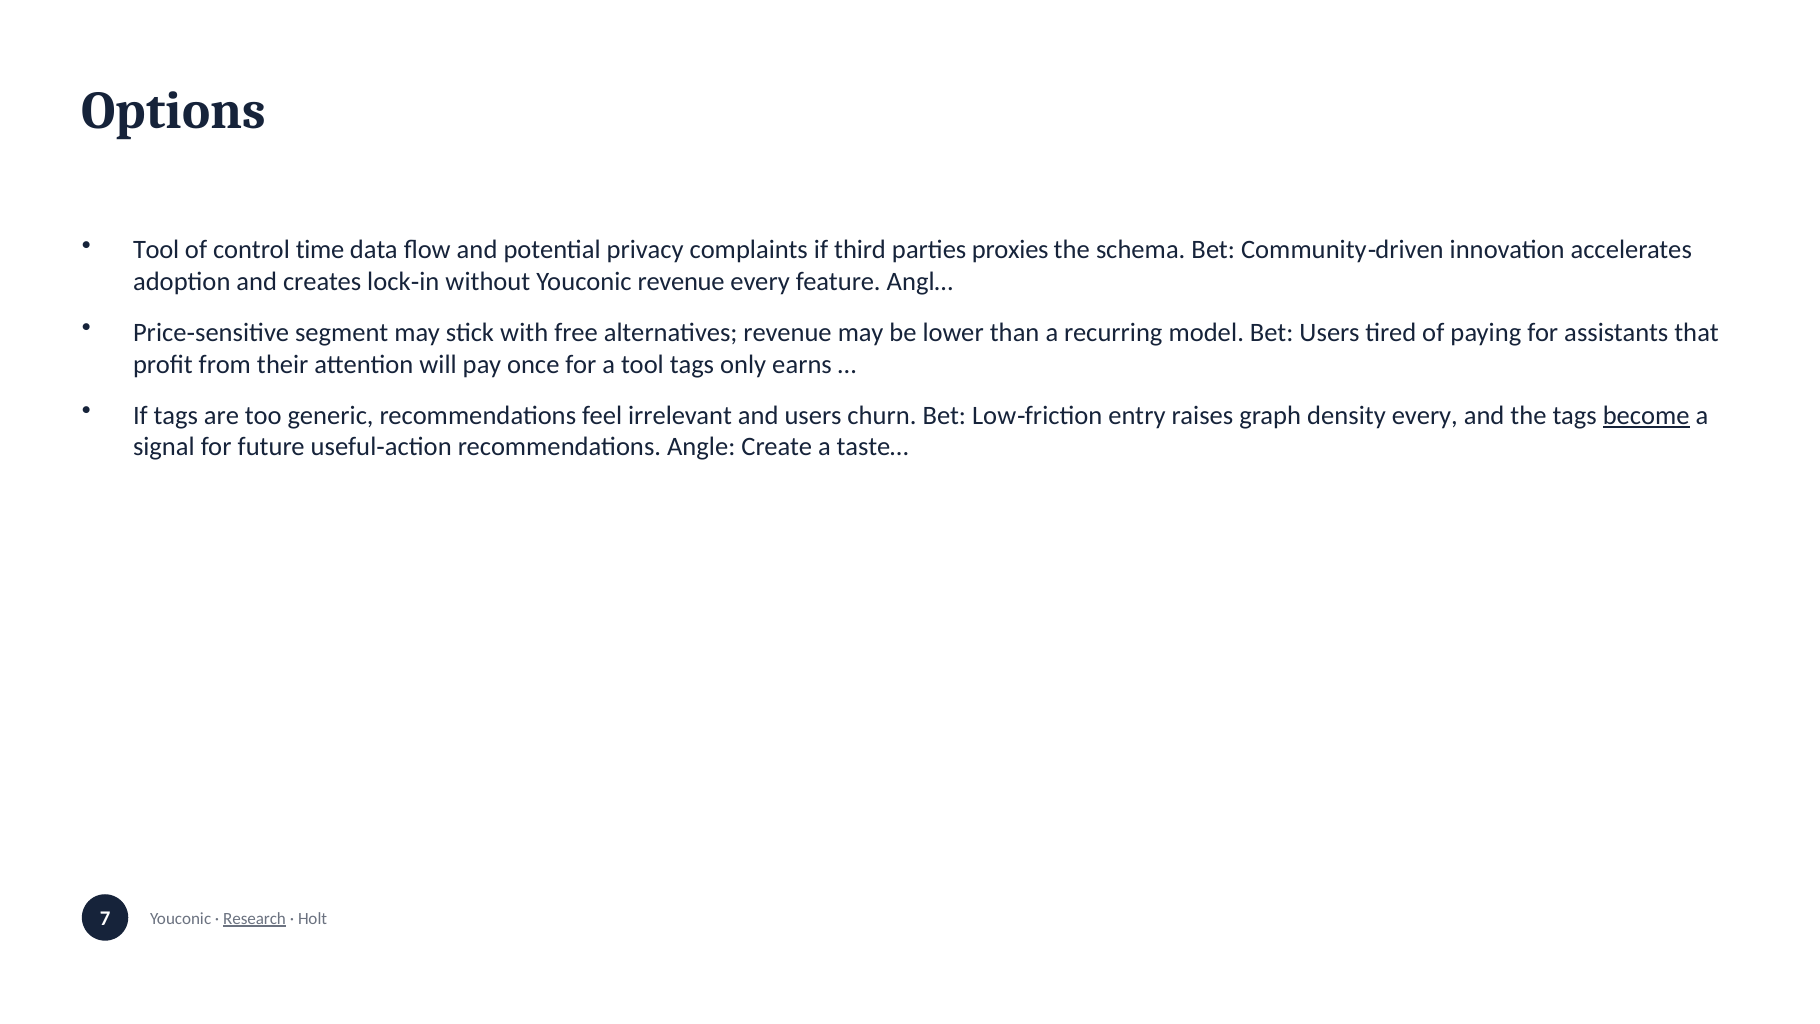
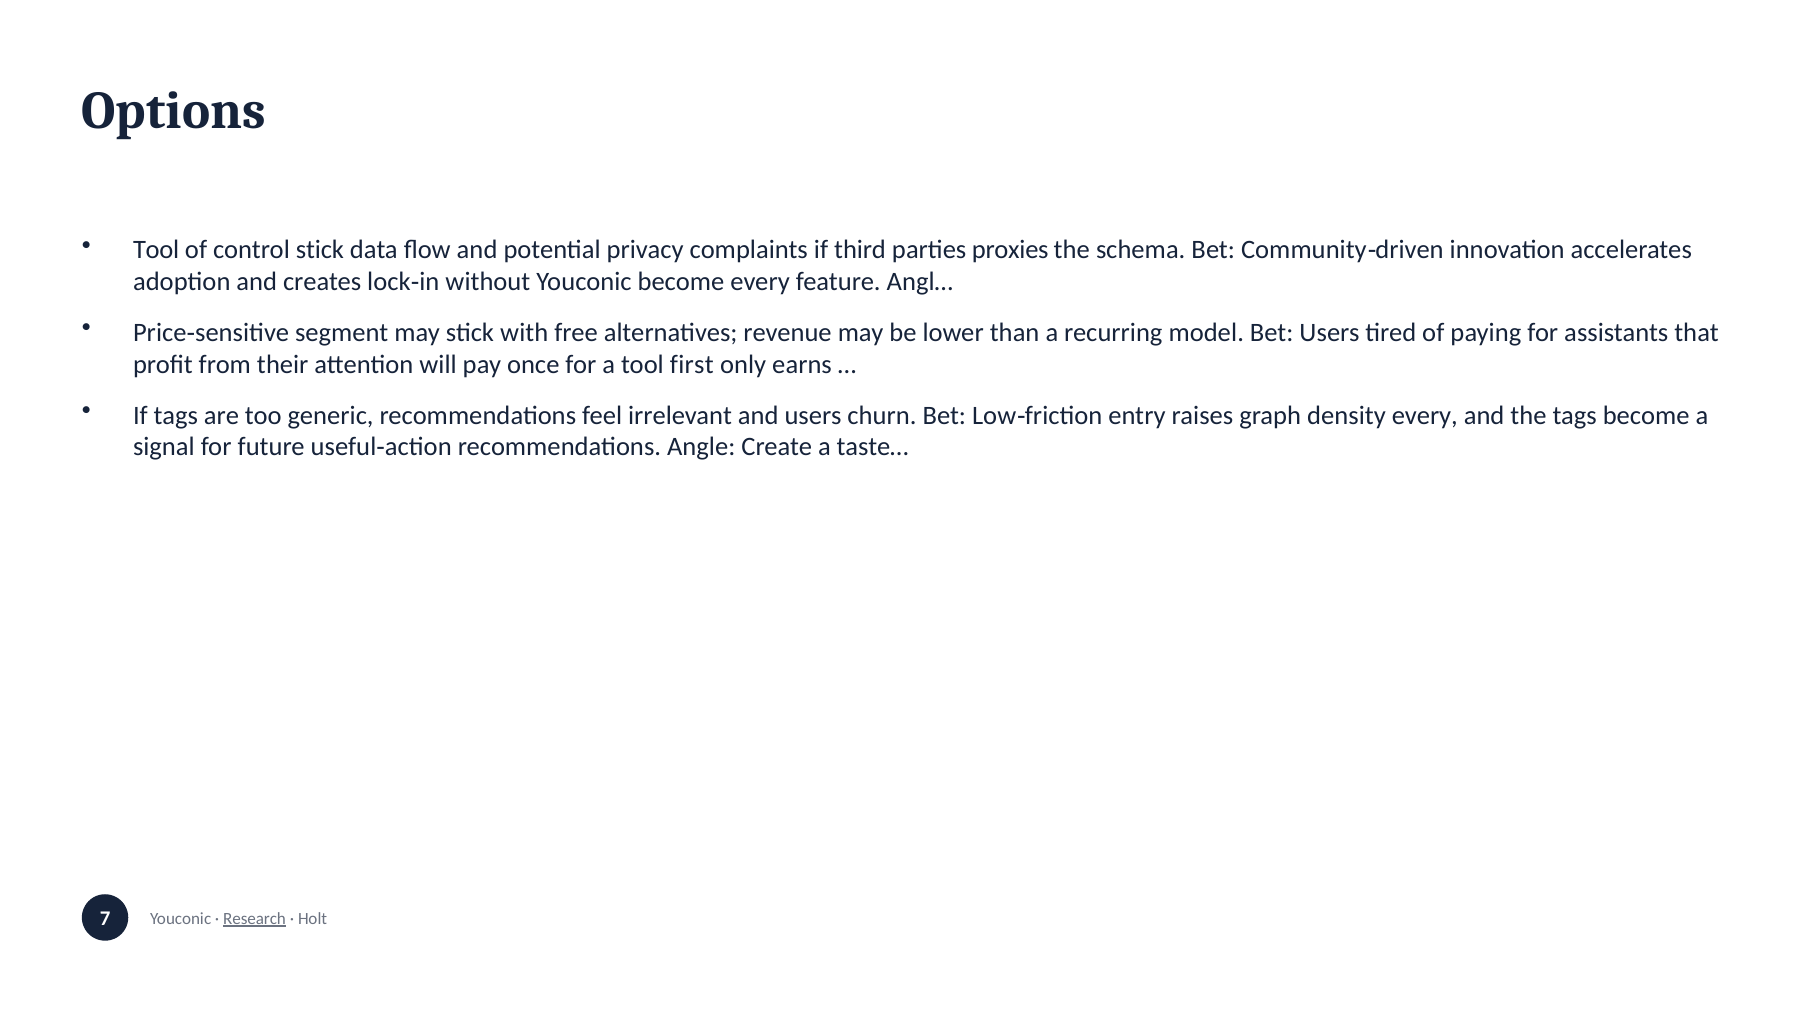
control time: time -> stick (320, 250)
Youconic revenue: revenue -> become (681, 282)
tool tags: tags -> first (692, 364)
become underline: present -> none (1646, 415)
